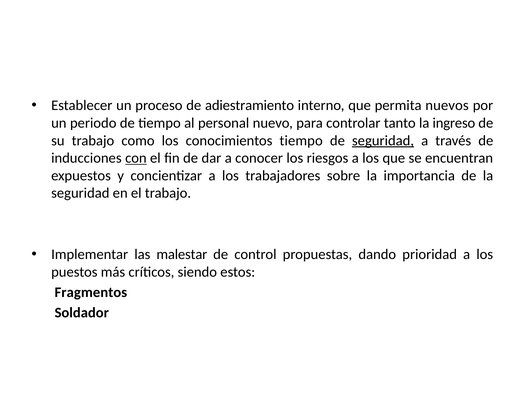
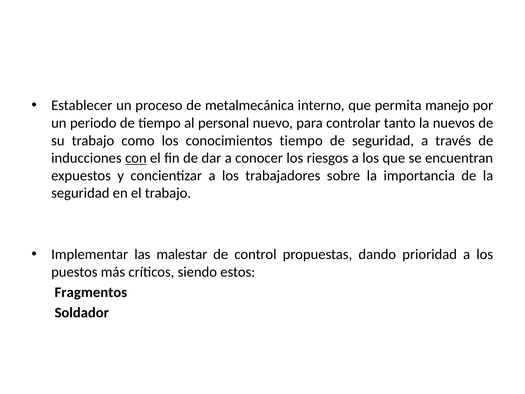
adiestramiento: adiestramiento -> metalmecánica (250, 105)
nuevos: nuevos -> manejo (447, 105)
ingreso: ingreso -> nuevos (454, 123)
seguridad underline: present -> none (383, 140)
